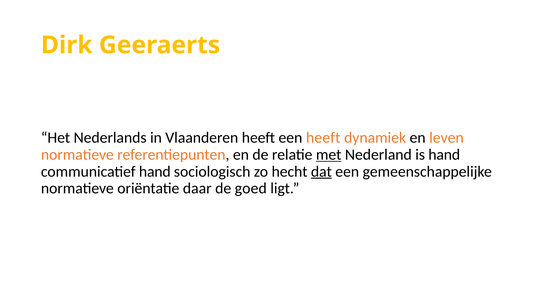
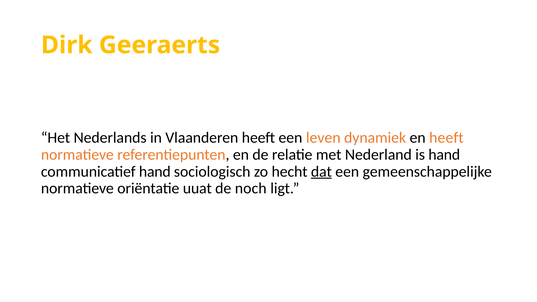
een heeft: heeft -> leven (323, 138)
en leven: leven -> heeft (446, 138)
met underline: present -> none (329, 155)
daar: daar -> uuat (197, 188)
goed: goed -> noch (251, 188)
